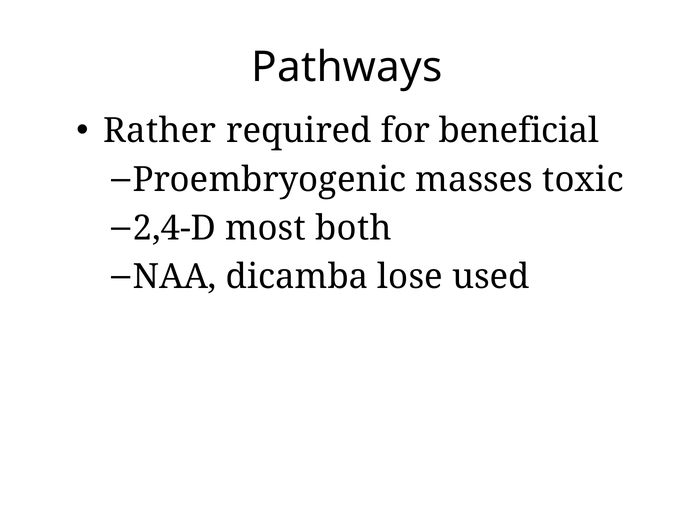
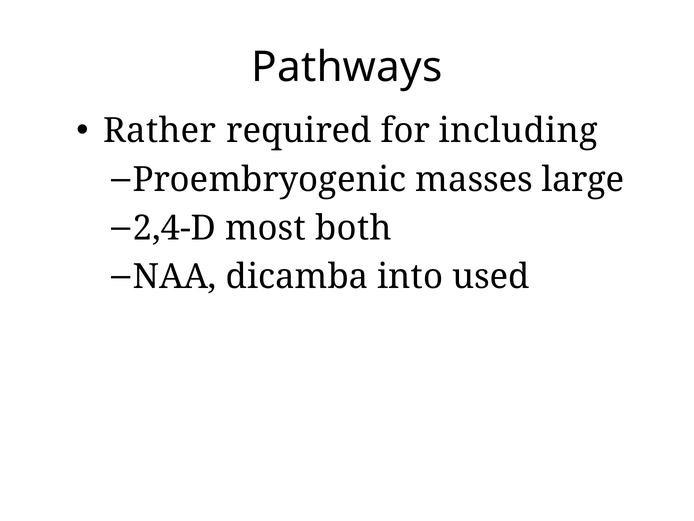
beneficial: beneficial -> including (518, 131)
toxic: toxic -> large (583, 179)
lose: lose -> into (410, 277)
